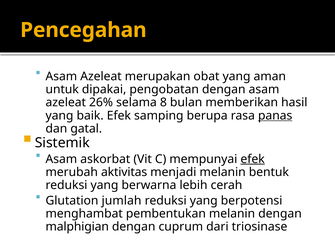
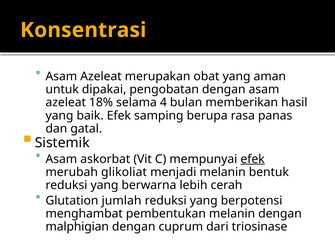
Pencegahan: Pencegahan -> Konsentrasi (83, 30)
26%: 26% -> 18% (101, 103)
8: 8 -> 4 (163, 103)
panas underline: present -> none (275, 116)
aktivitas: aktivitas -> glikoliat (124, 172)
